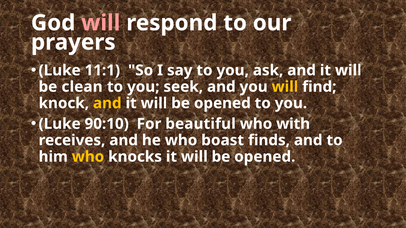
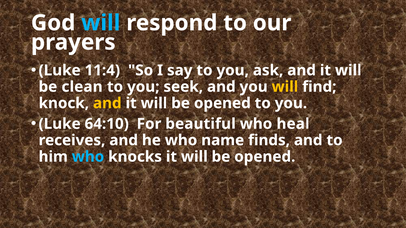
will colour: pink -> light blue (101, 23)
11:1: 11:1 -> 11:4 (102, 70)
90:10: 90:10 -> 64:10 (107, 124)
with: with -> heal (293, 124)
boast: boast -> name (223, 140)
who colour: yellow -> light blue (88, 157)
